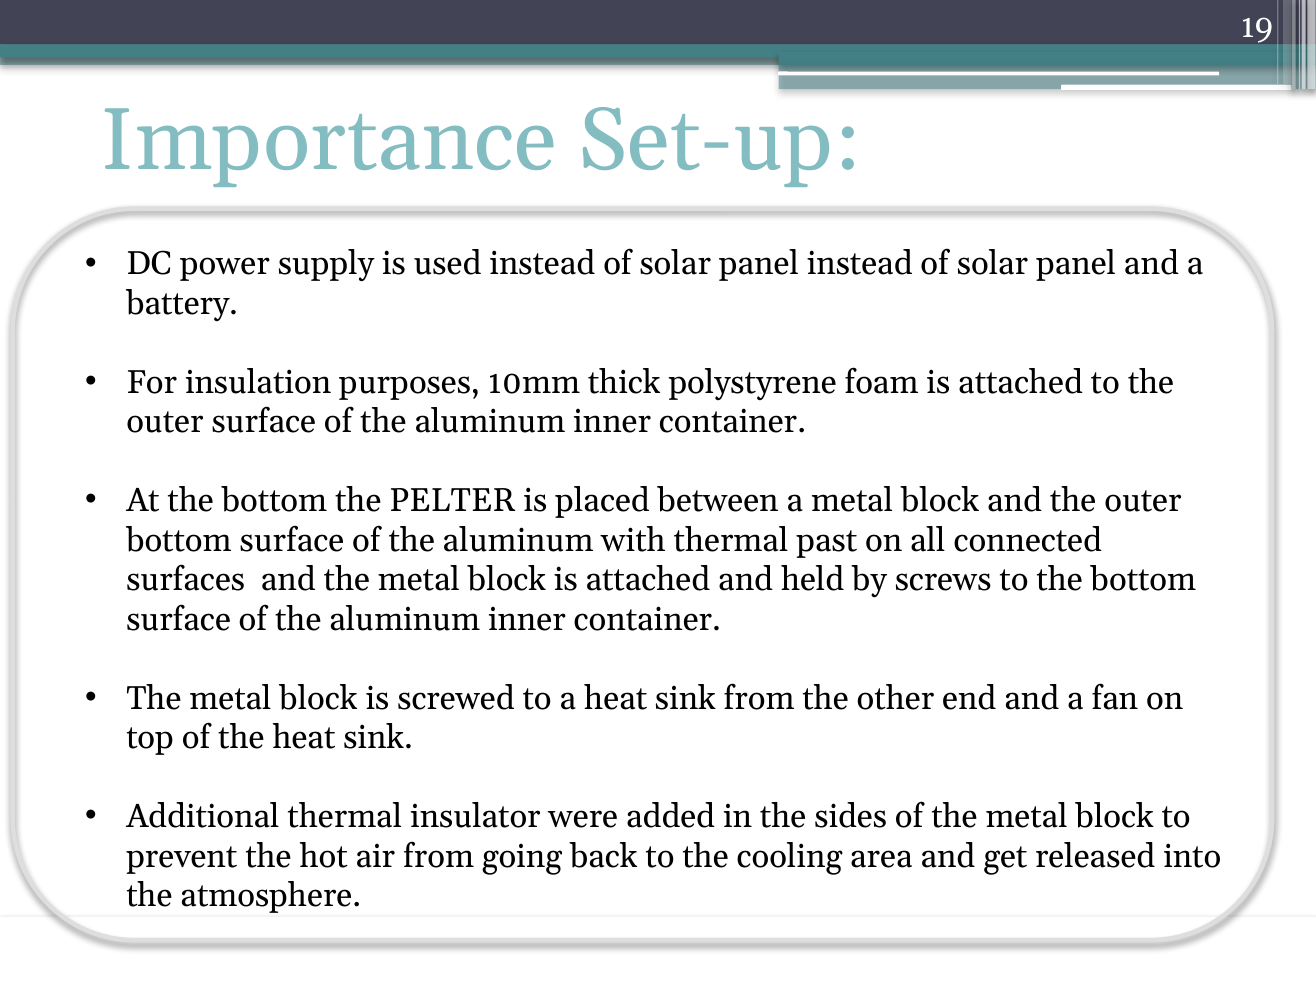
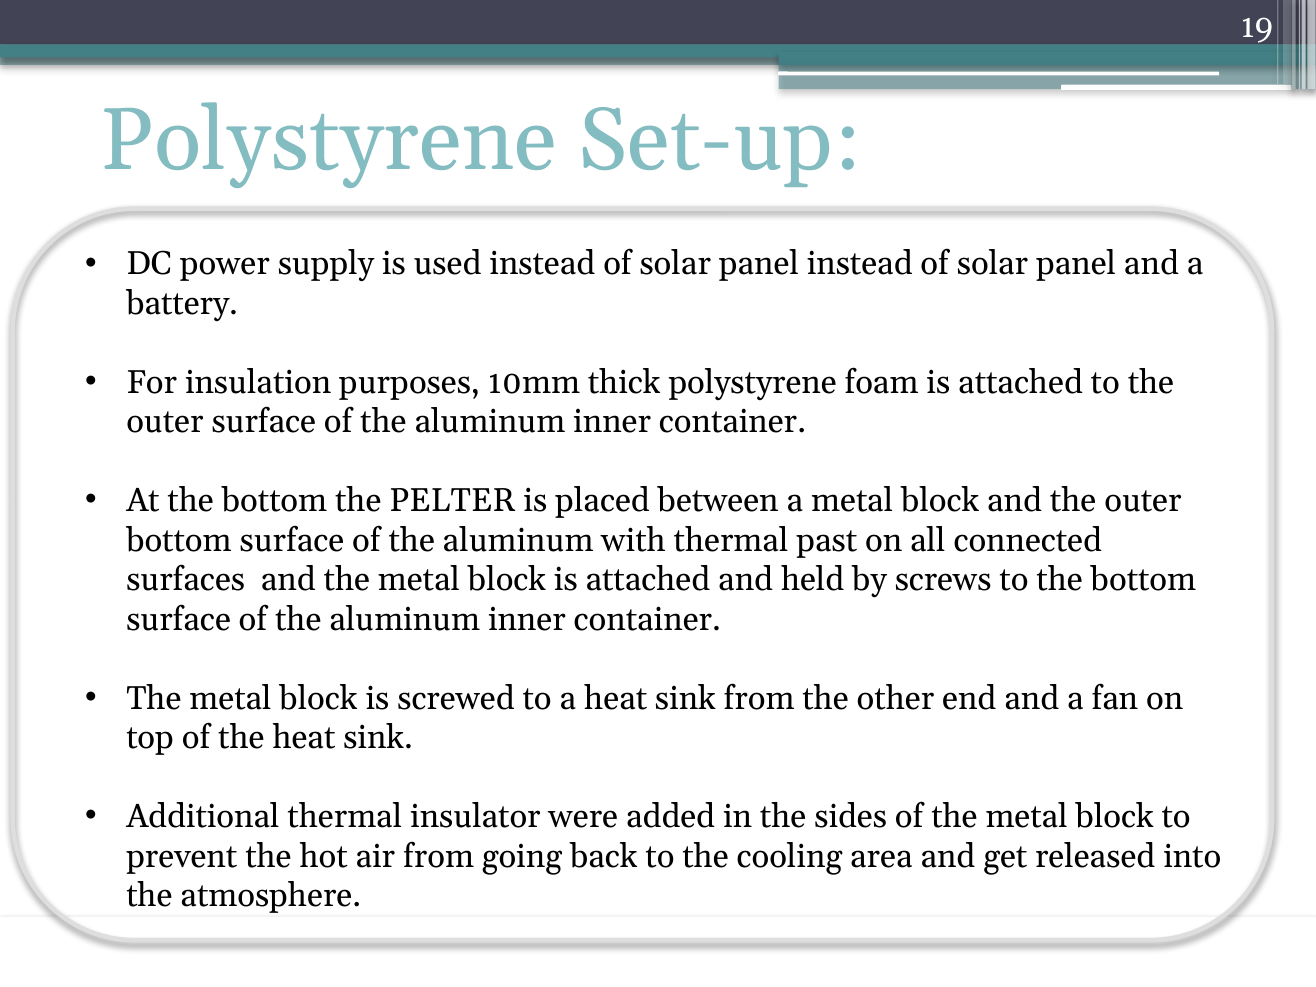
Importance: Importance -> Polystyrene (329, 141)
